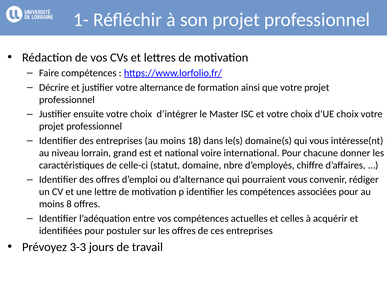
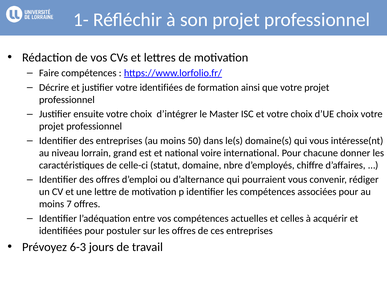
votre alternance: alternance -> identifiées (161, 88)
18: 18 -> 50 (194, 141)
8: 8 -> 7 (69, 204)
3-3: 3-3 -> 6-3 (78, 247)
